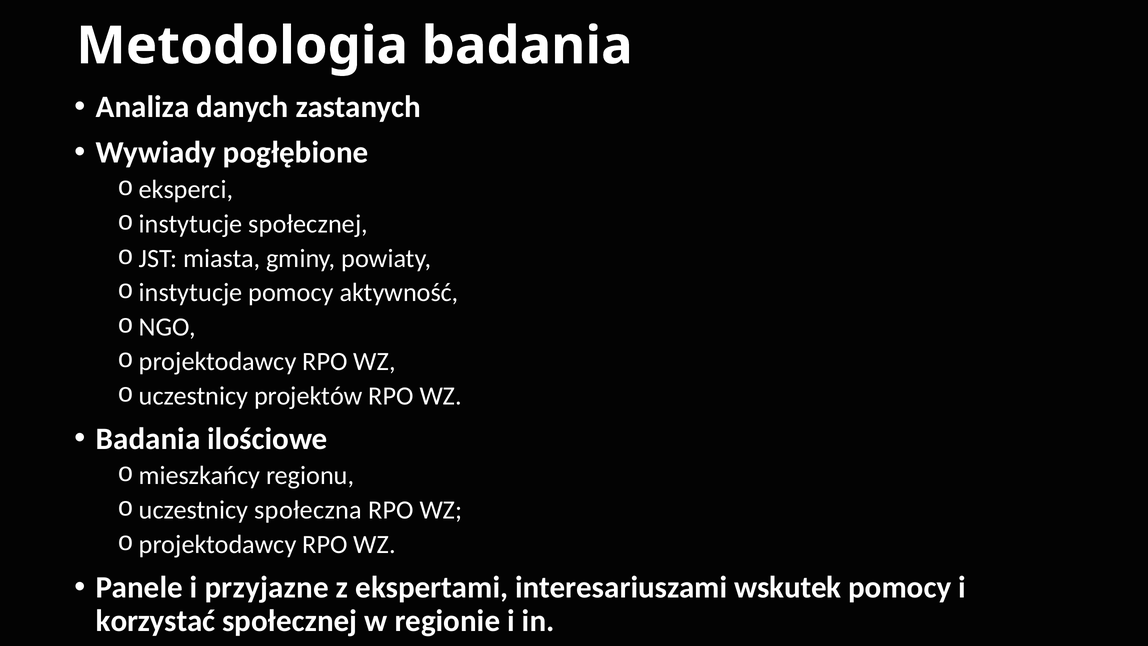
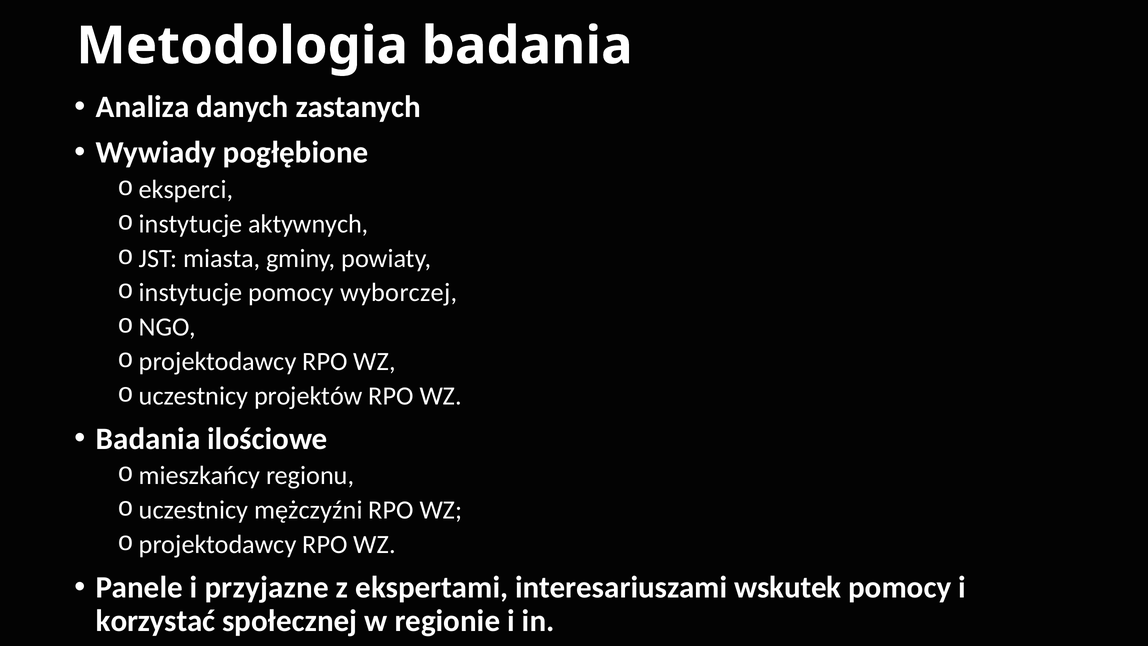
instytucje społecznej: społecznej -> aktywnych (308, 224)
aktywność: aktywność -> wyborczej (399, 293)
społeczna: społeczna -> mężczyźni (308, 510)
